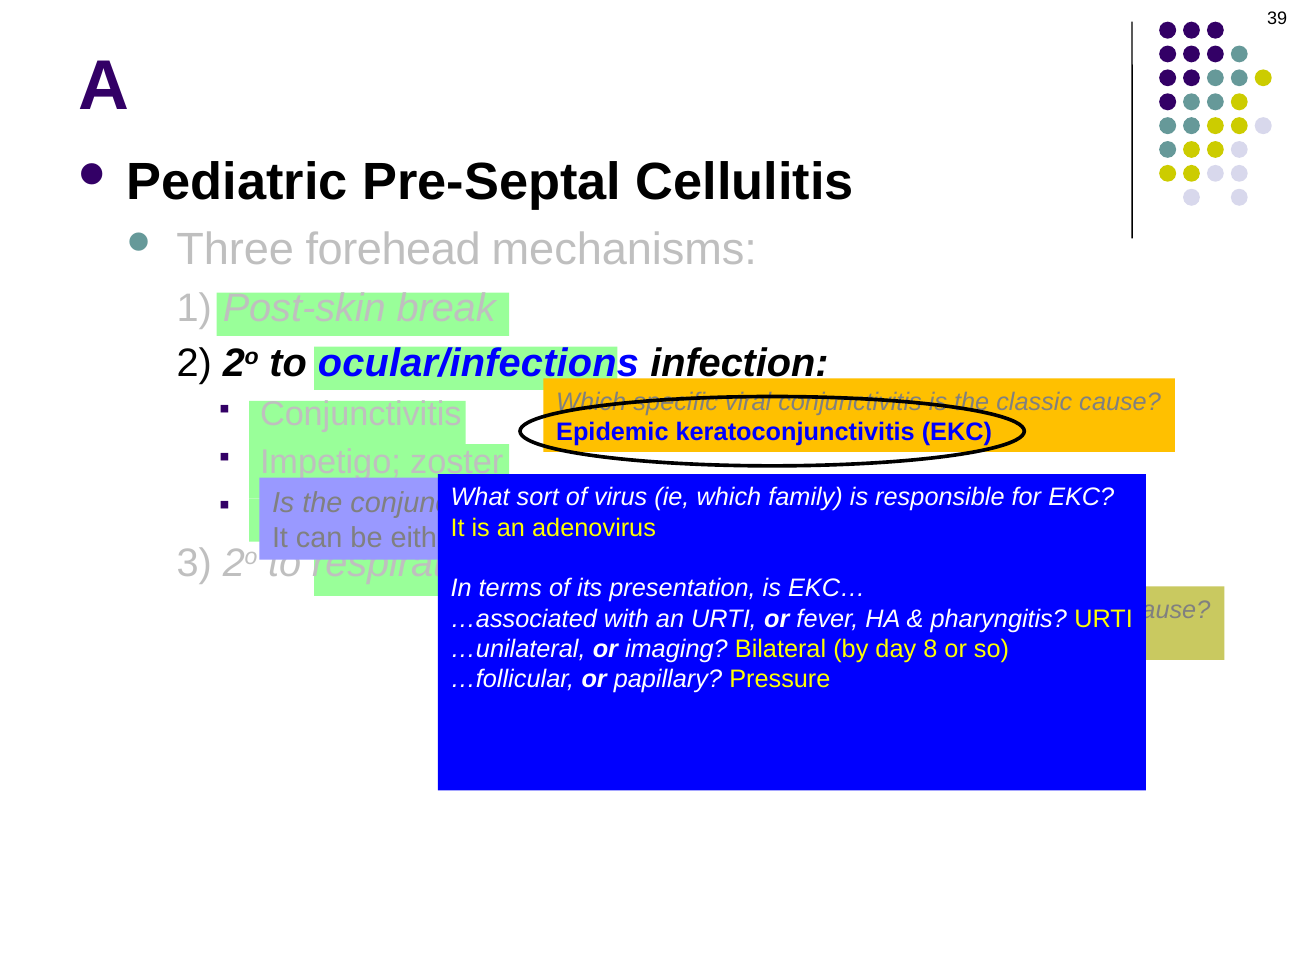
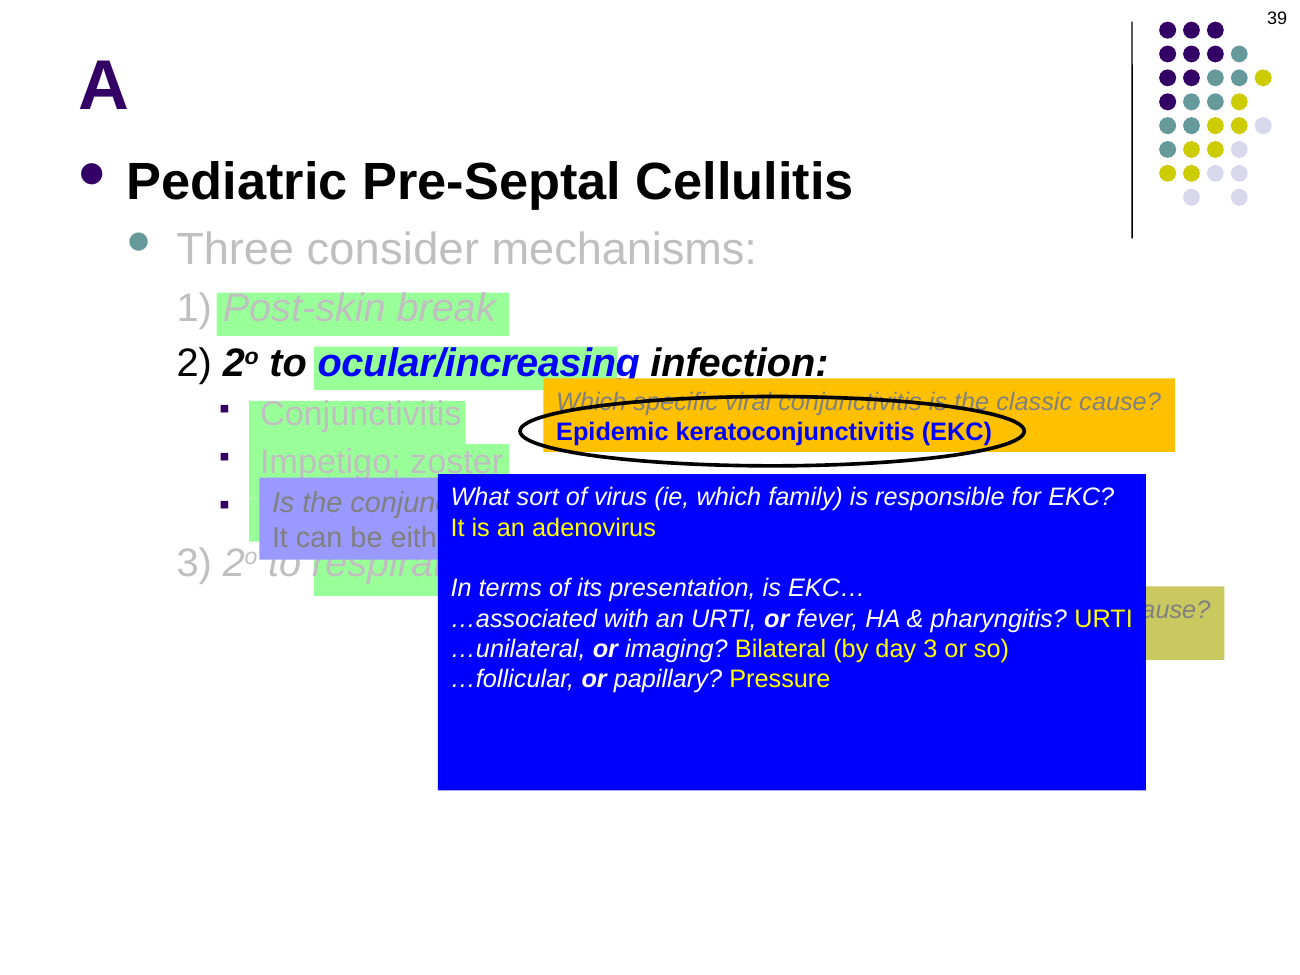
forehead: forehead -> consider (393, 249)
ocular/infections: ocular/infections -> ocular/increasing (479, 363)
day 8: 8 -> 3 (930, 649)
